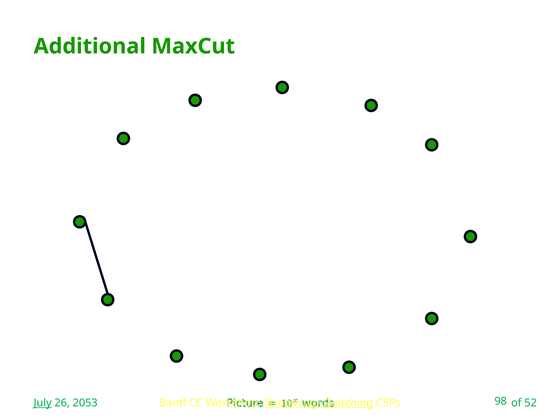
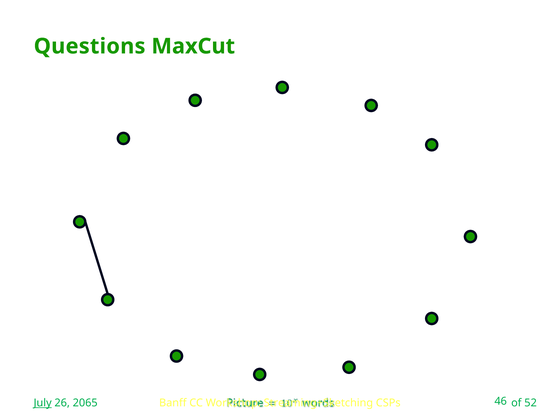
Additional: Additional -> Questions (90, 46)
2053: 2053 -> 2065 (85, 403)
Streaming+Sketching underline: present -> none (318, 403)
98: 98 -> 46 (501, 401)
